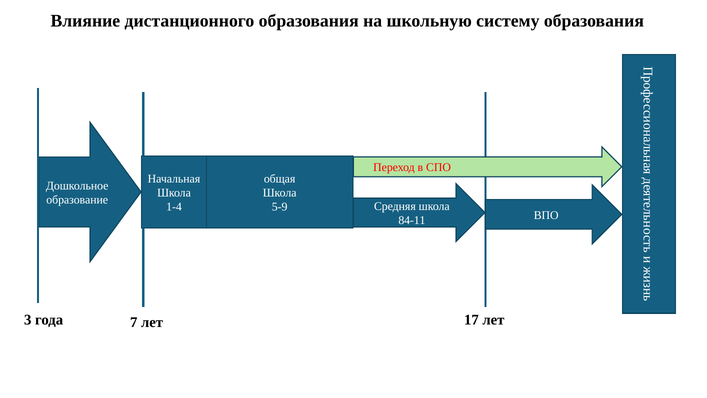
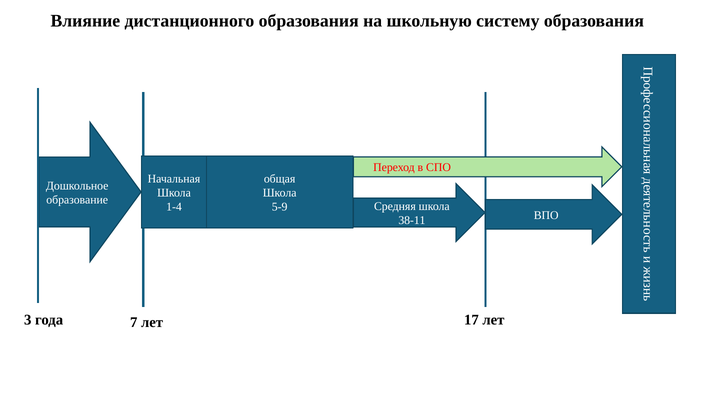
84-11: 84-11 -> 38-11 (412, 220)
